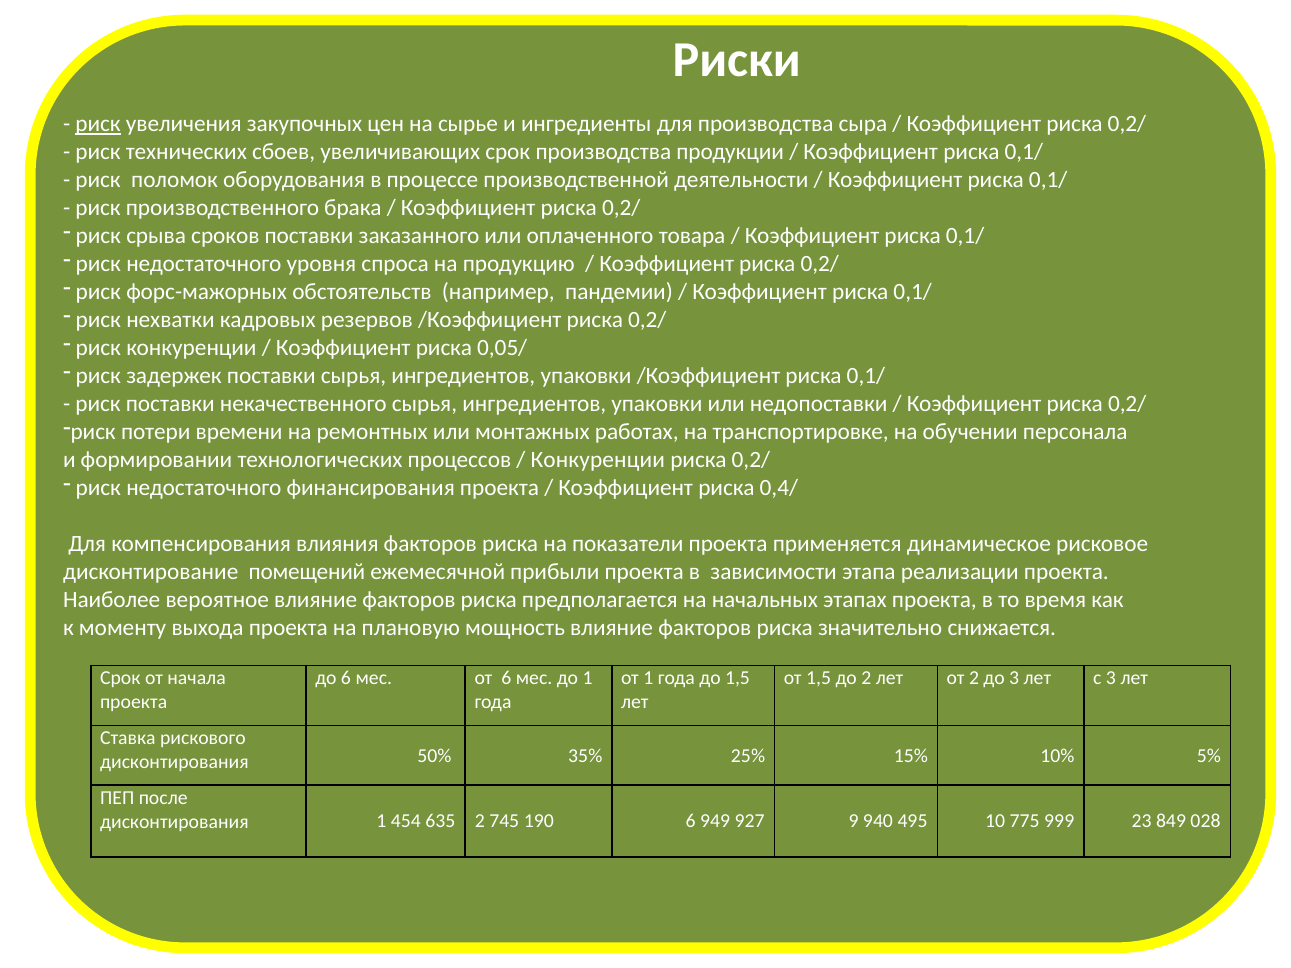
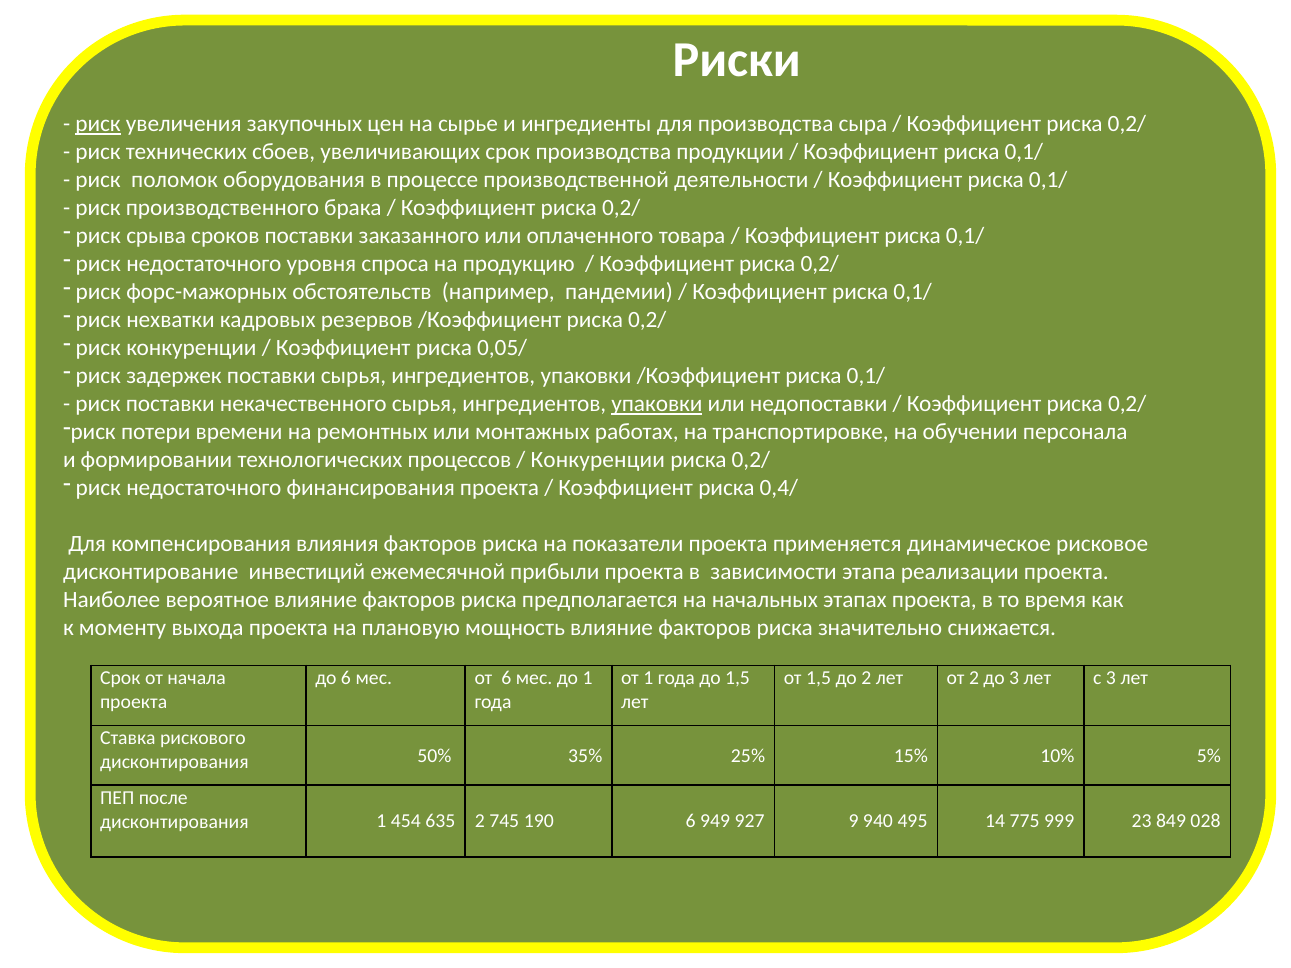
упаковки underline: none -> present (657, 404)
помещений: помещений -> инвестиций (307, 572)
10: 10 -> 14 (995, 822)
